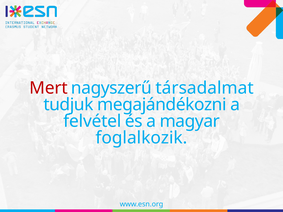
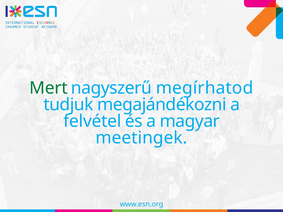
Mert colour: red -> green (49, 88)
társadalmat: társadalmat -> megírhatod (205, 88)
foglalkozik: foglalkozik -> meetingek (141, 138)
